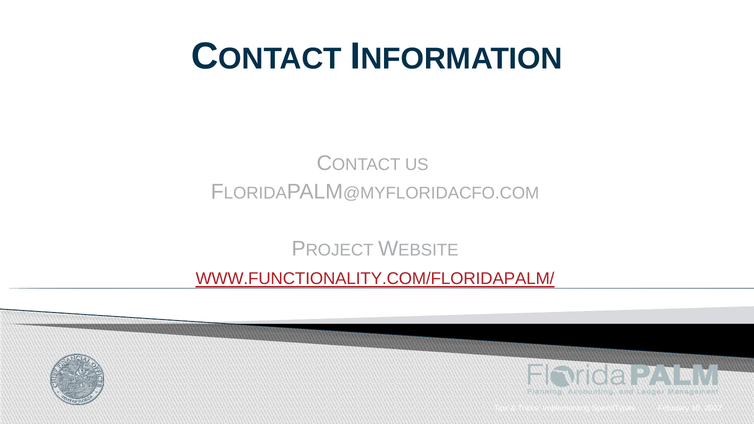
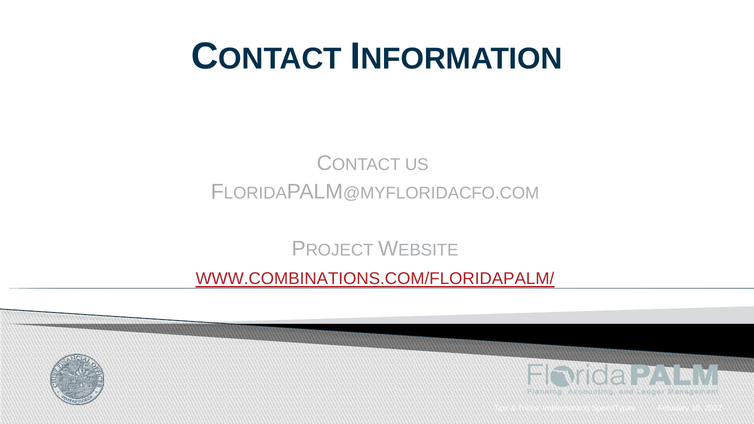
WWW.FUNCTIONALITY.COM/FLORIDAPALM/: WWW.FUNCTIONALITY.COM/FLORIDAPALM/ -> WWW.COMBINATIONS.COM/FLORIDAPALM/ (375, 279)
